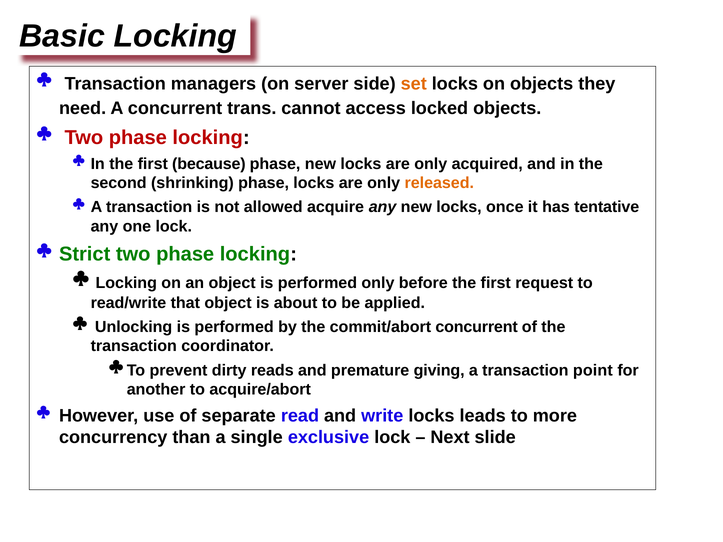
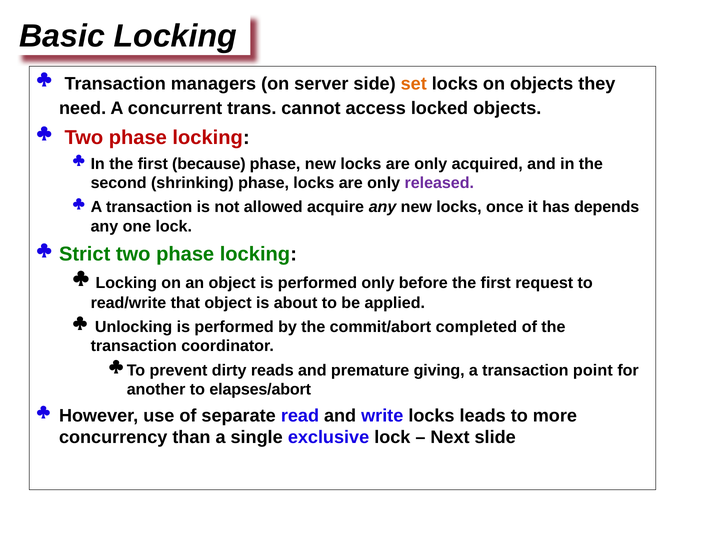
released colour: orange -> purple (439, 183)
tentative: tentative -> depends (607, 207)
commit/abort concurrent: concurrent -> completed (476, 327)
acquire/abort: acquire/abort -> elapses/abort (260, 390)
